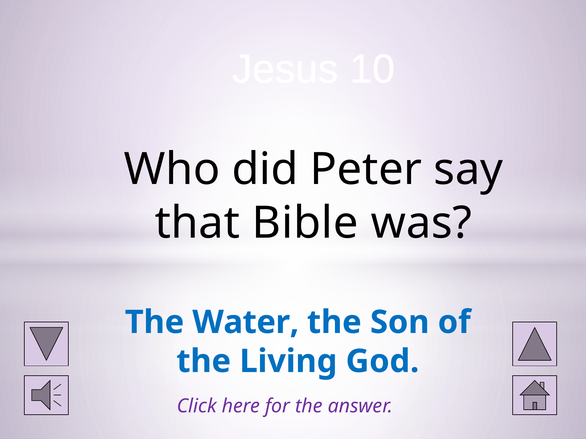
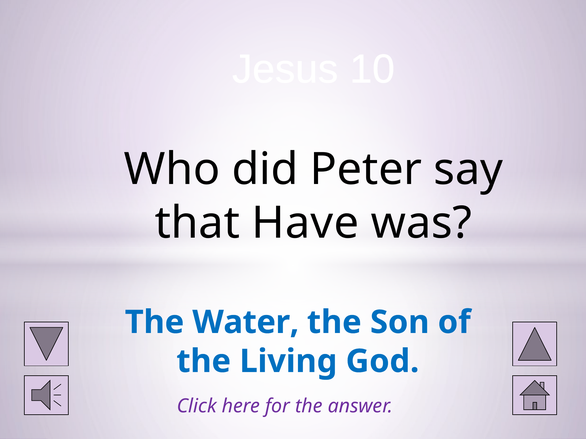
Bible: Bible -> Have (305, 223)
